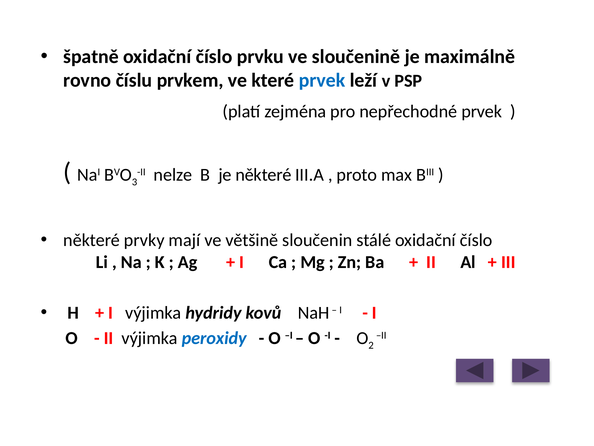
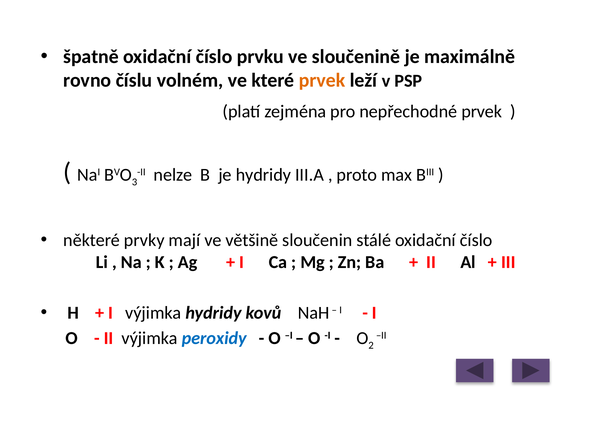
prvkem: prvkem -> volném (190, 80)
prvek colour: blue -> orange (322, 80)
je některé: některé -> hydridy (263, 175)
